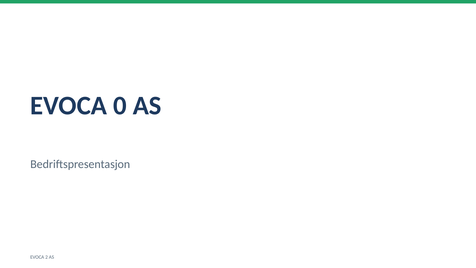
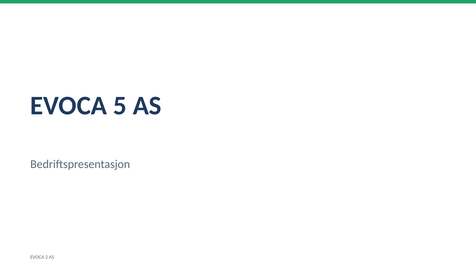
0: 0 -> 5 (120, 106)
